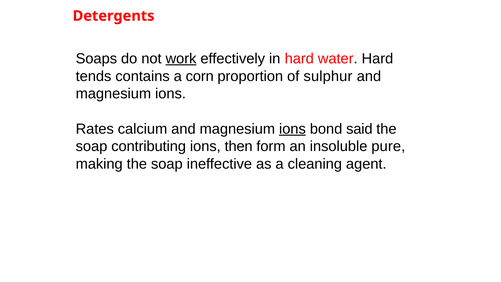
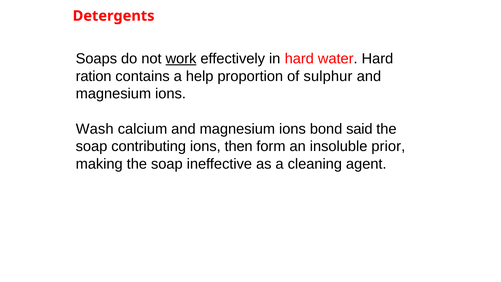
tends: tends -> ration (94, 76)
corn: corn -> help (200, 76)
Rates: Rates -> Wash (95, 129)
ions underline: present -> none (292, 129)
pure: pure -> prior (388, 146)
